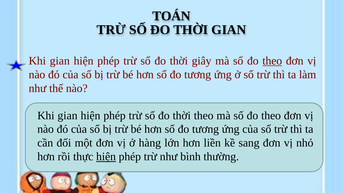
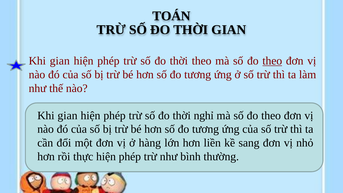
thời giây: giây -> theo (202, 61)
thời theo: theo -> nghỉ (204, 115)
hiện underline: present -> none (106, 157)
